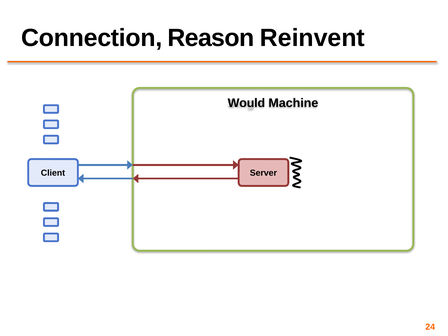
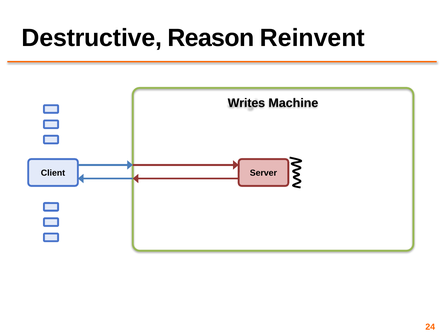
Connection: Connection -> Destructive (92, 38)
Would: Would -> Writes (246, 103)
